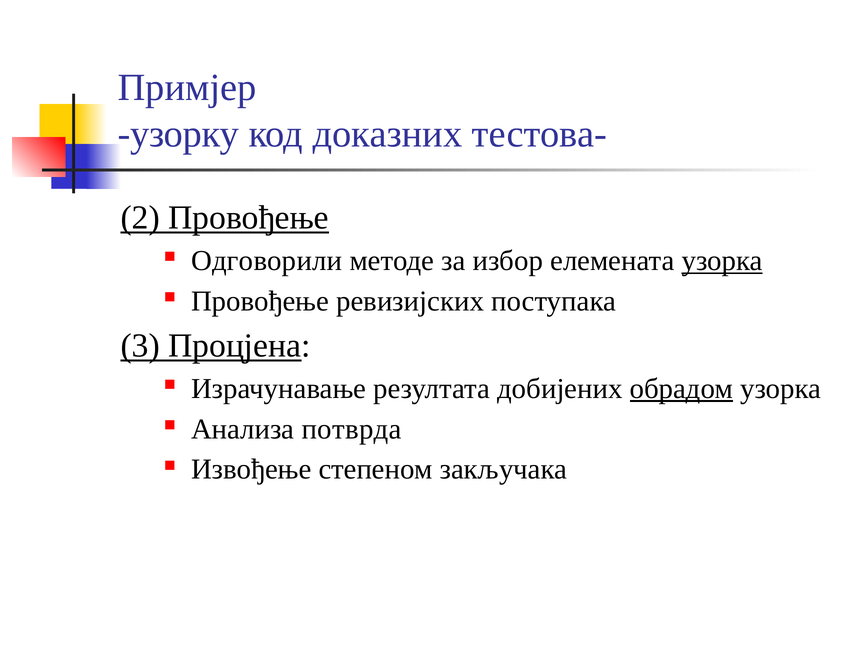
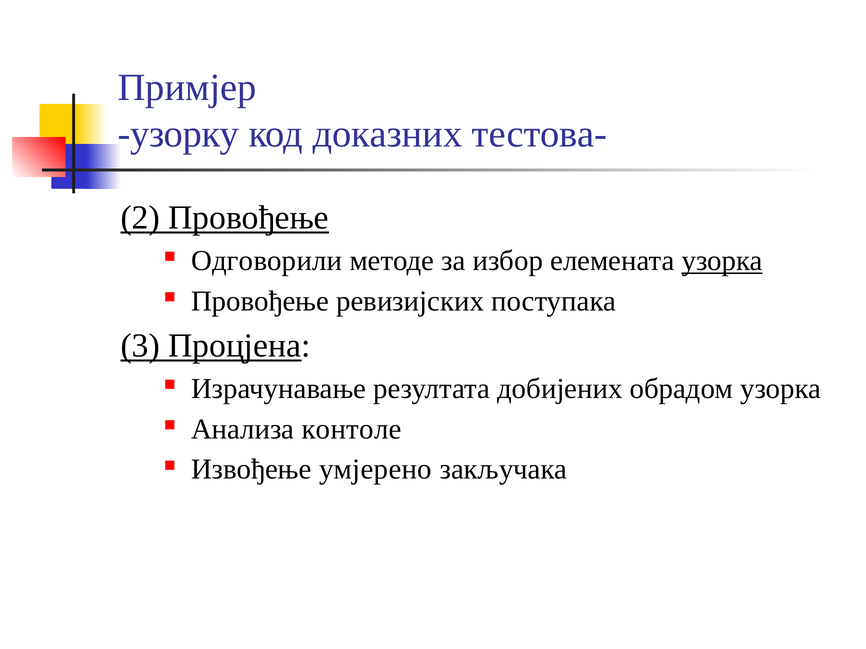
обрадом underline: present -> none (681, 389)
потврда: потврда -> контоле (352, 429)
степеном: степеном -> умјерено (375, 470)
